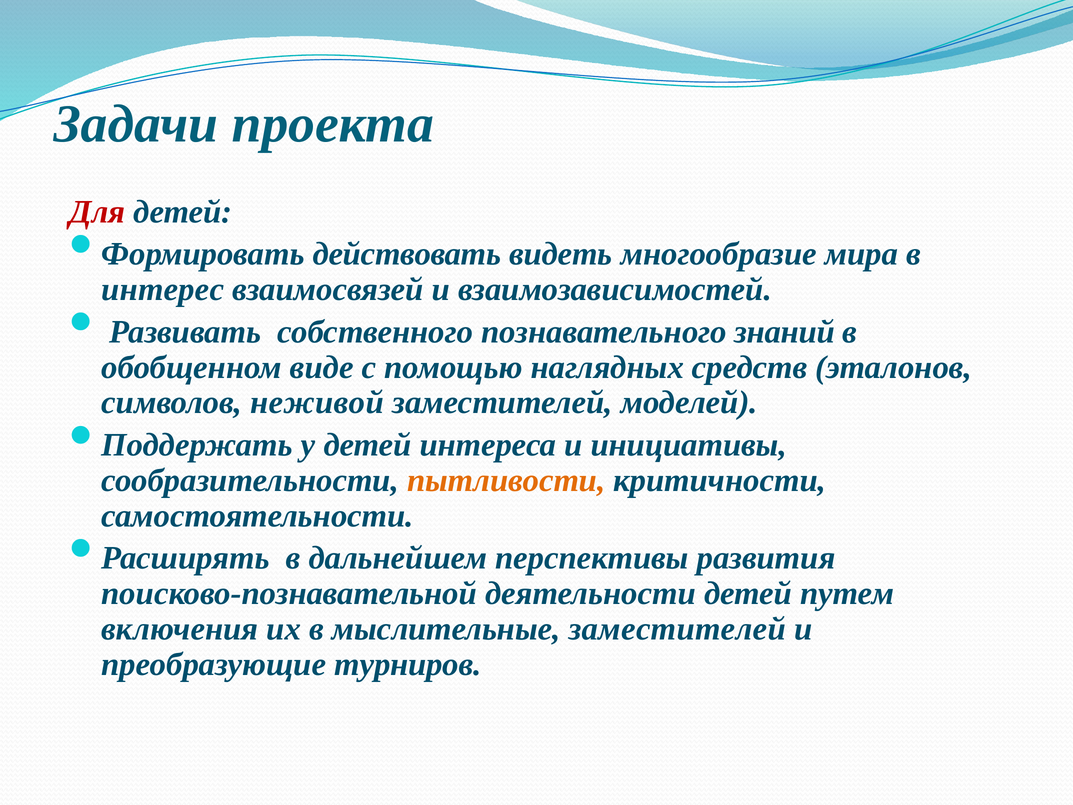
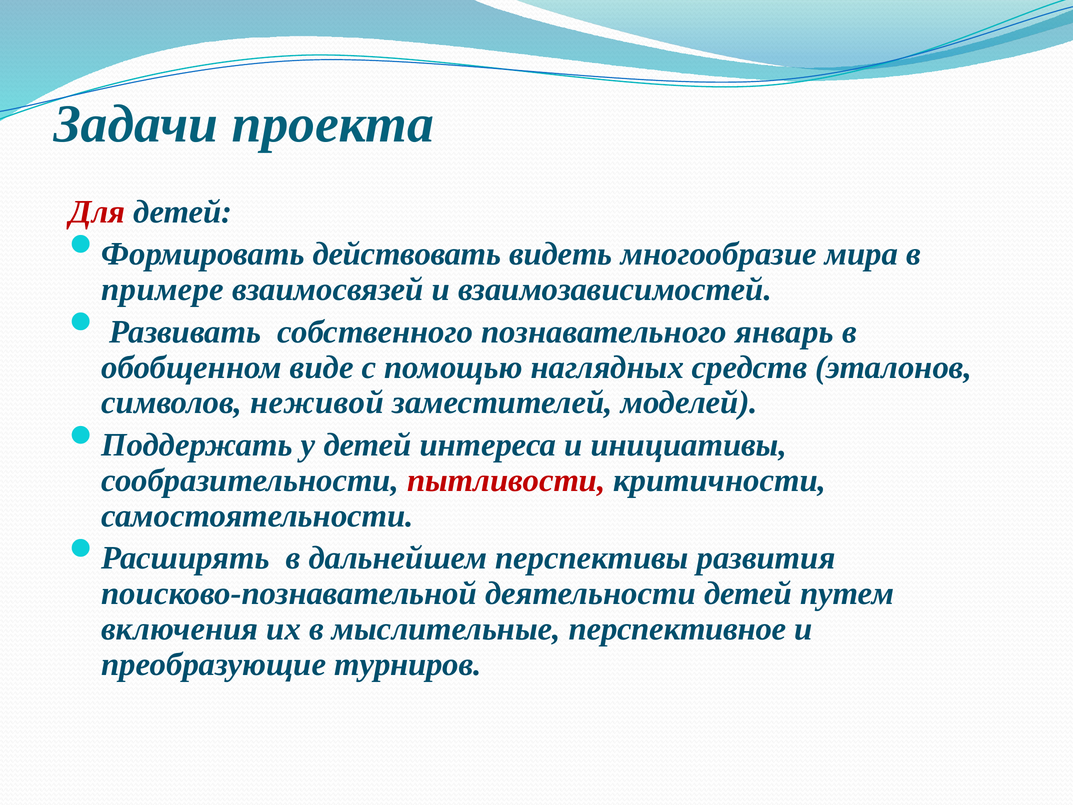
интерес: интерес -> примере (163, 289)
знаний: знаний -> январь (784, 332)
пытливости colour: orange -> red (506, 480)
мыслительные заместителей: заместителей -> перспективное (678, 629)
